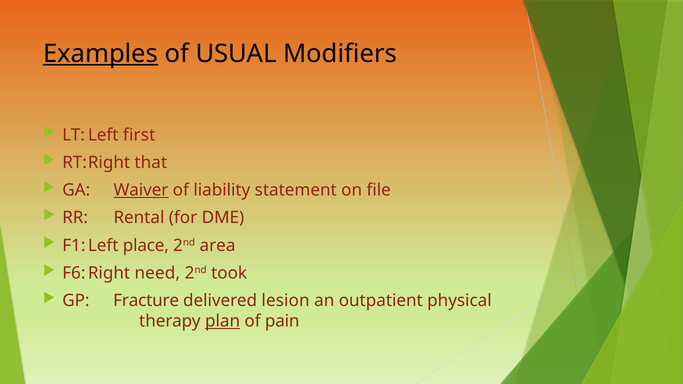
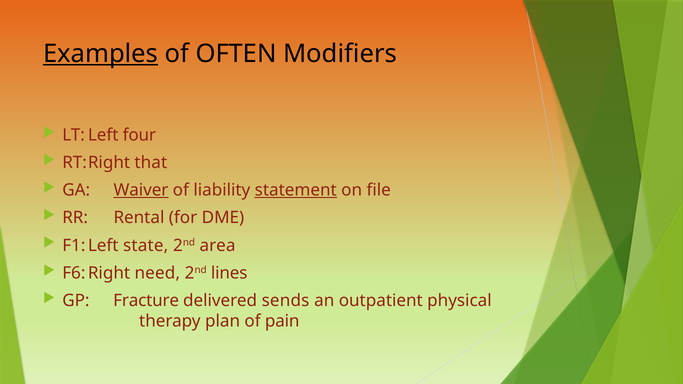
USUAL: USUAL -> OFTEN (236, 54)
first: first -> four (139, 135)
statement underline: none -> present (296, 190)
place: place -> state (146, 245)
took: took -> lines (229, 273)
lesion: lesion -> sends (286, 301)
plan underline: present -> none (223, 321)
